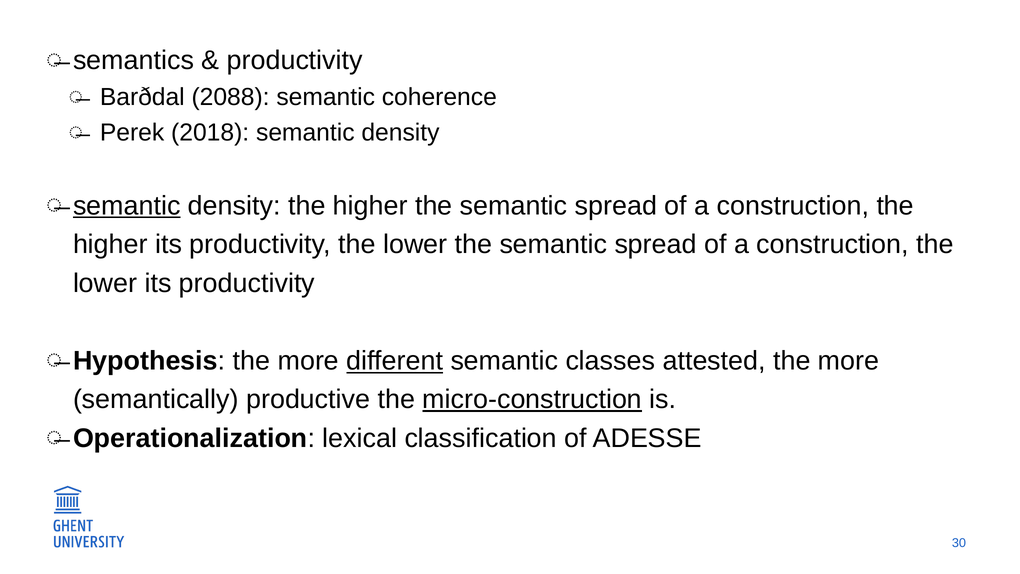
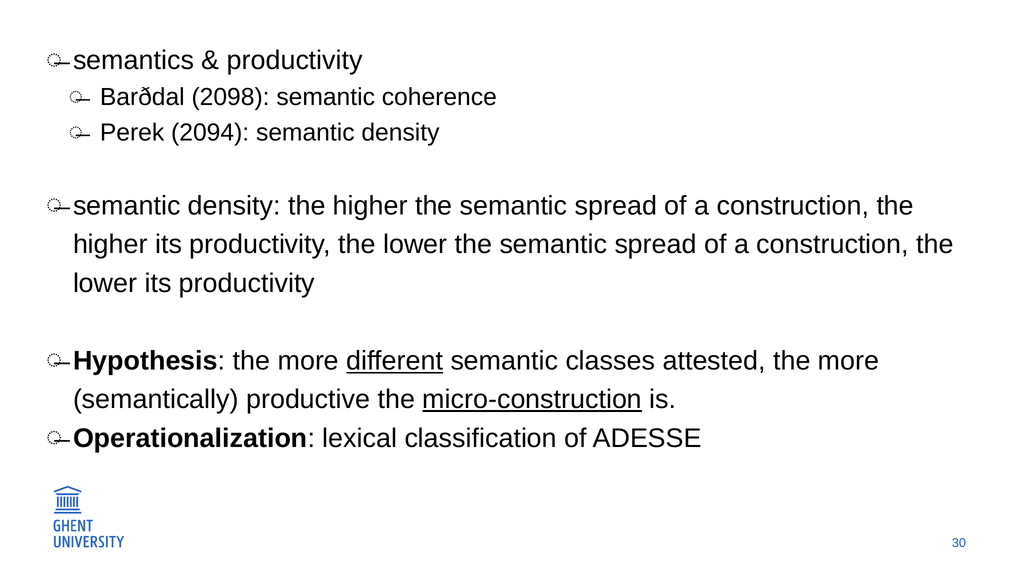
2088: 2088 -> 2098 (231, 97)
2018: 2018 -> 2094 (210, 133)
semantic underline: present -> none (127, 206)
